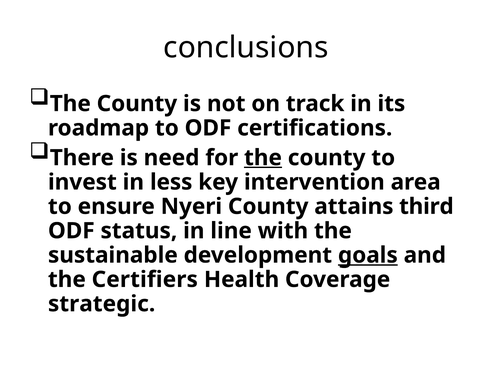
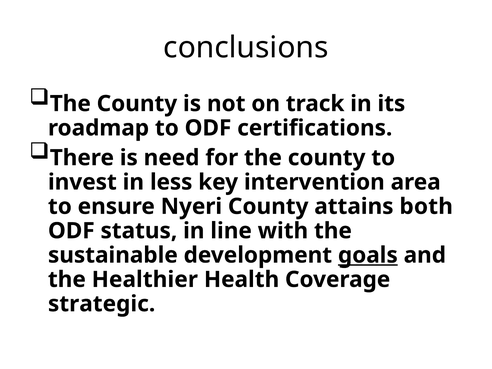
the underline: present -> none (263, 158)
third: third -> both (426, 206)
Certifiers: Certifiers -> Healthier (145, 280)
